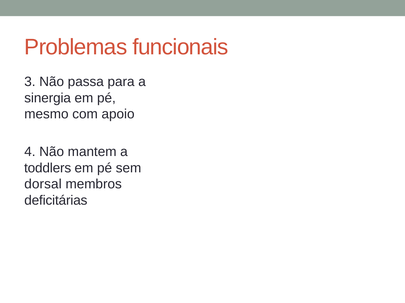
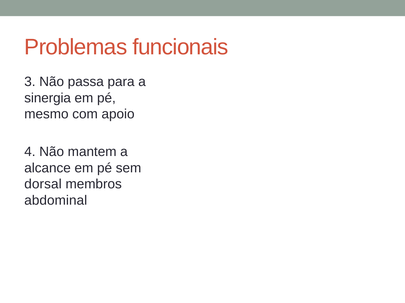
toddlers: toddlers -> alcance (48, 168)
deficitárias: deficitárias -> abdominal (56, 201)
